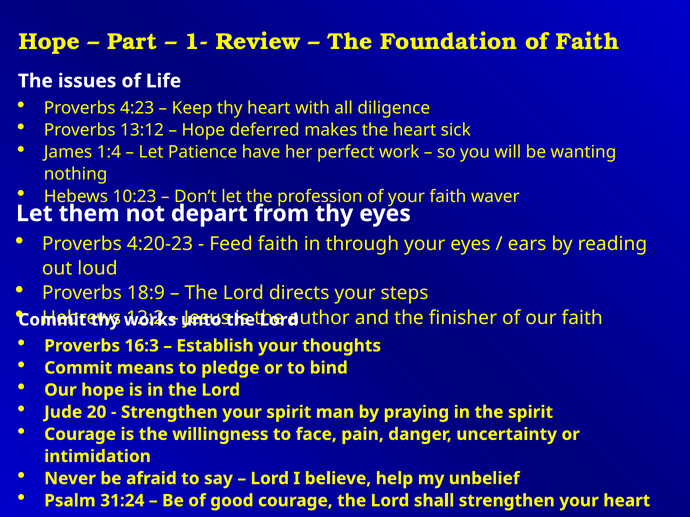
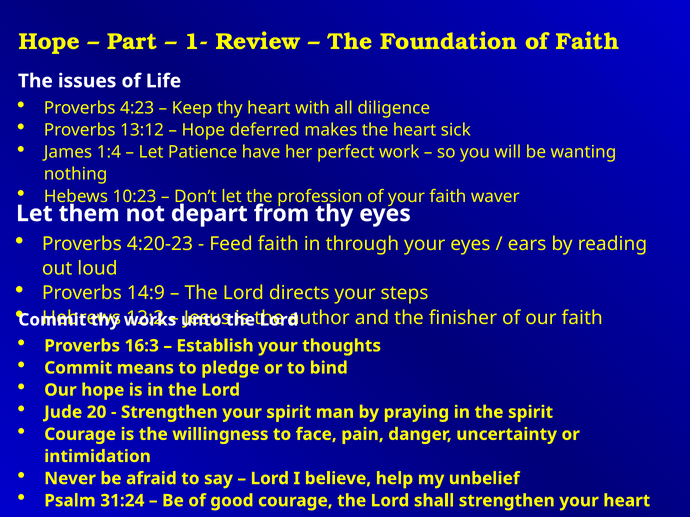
18:9: 18:9 -> 14:9 (146, 293)
